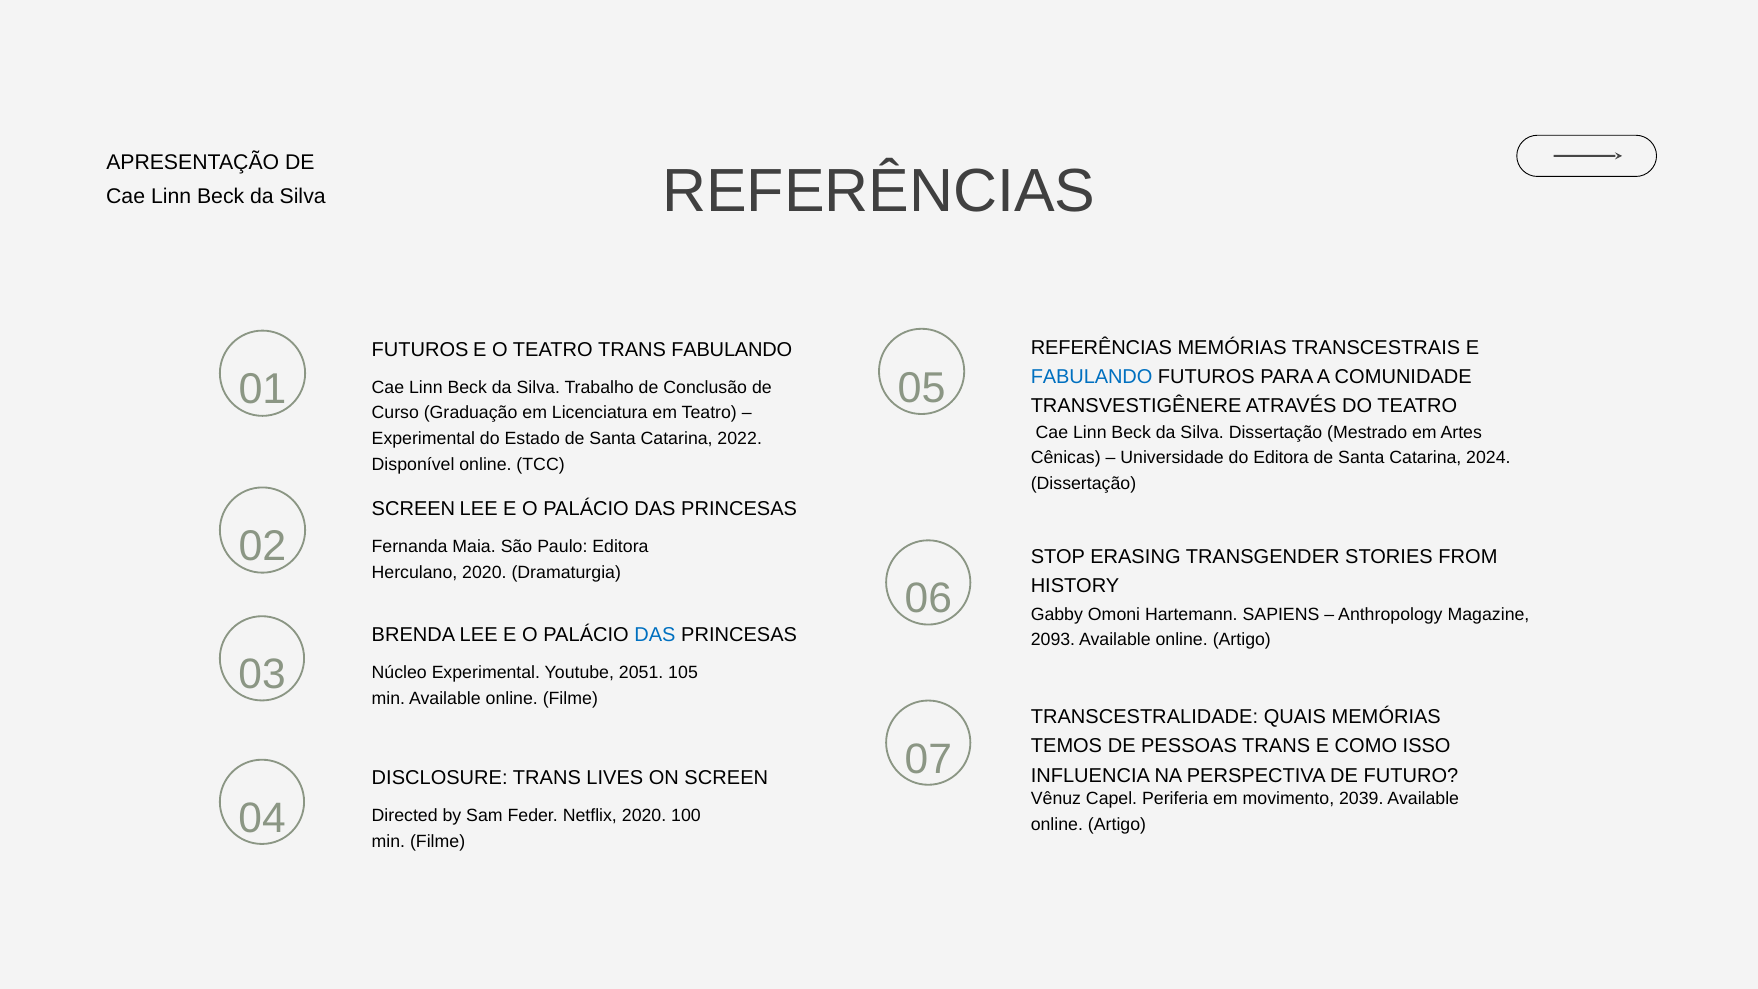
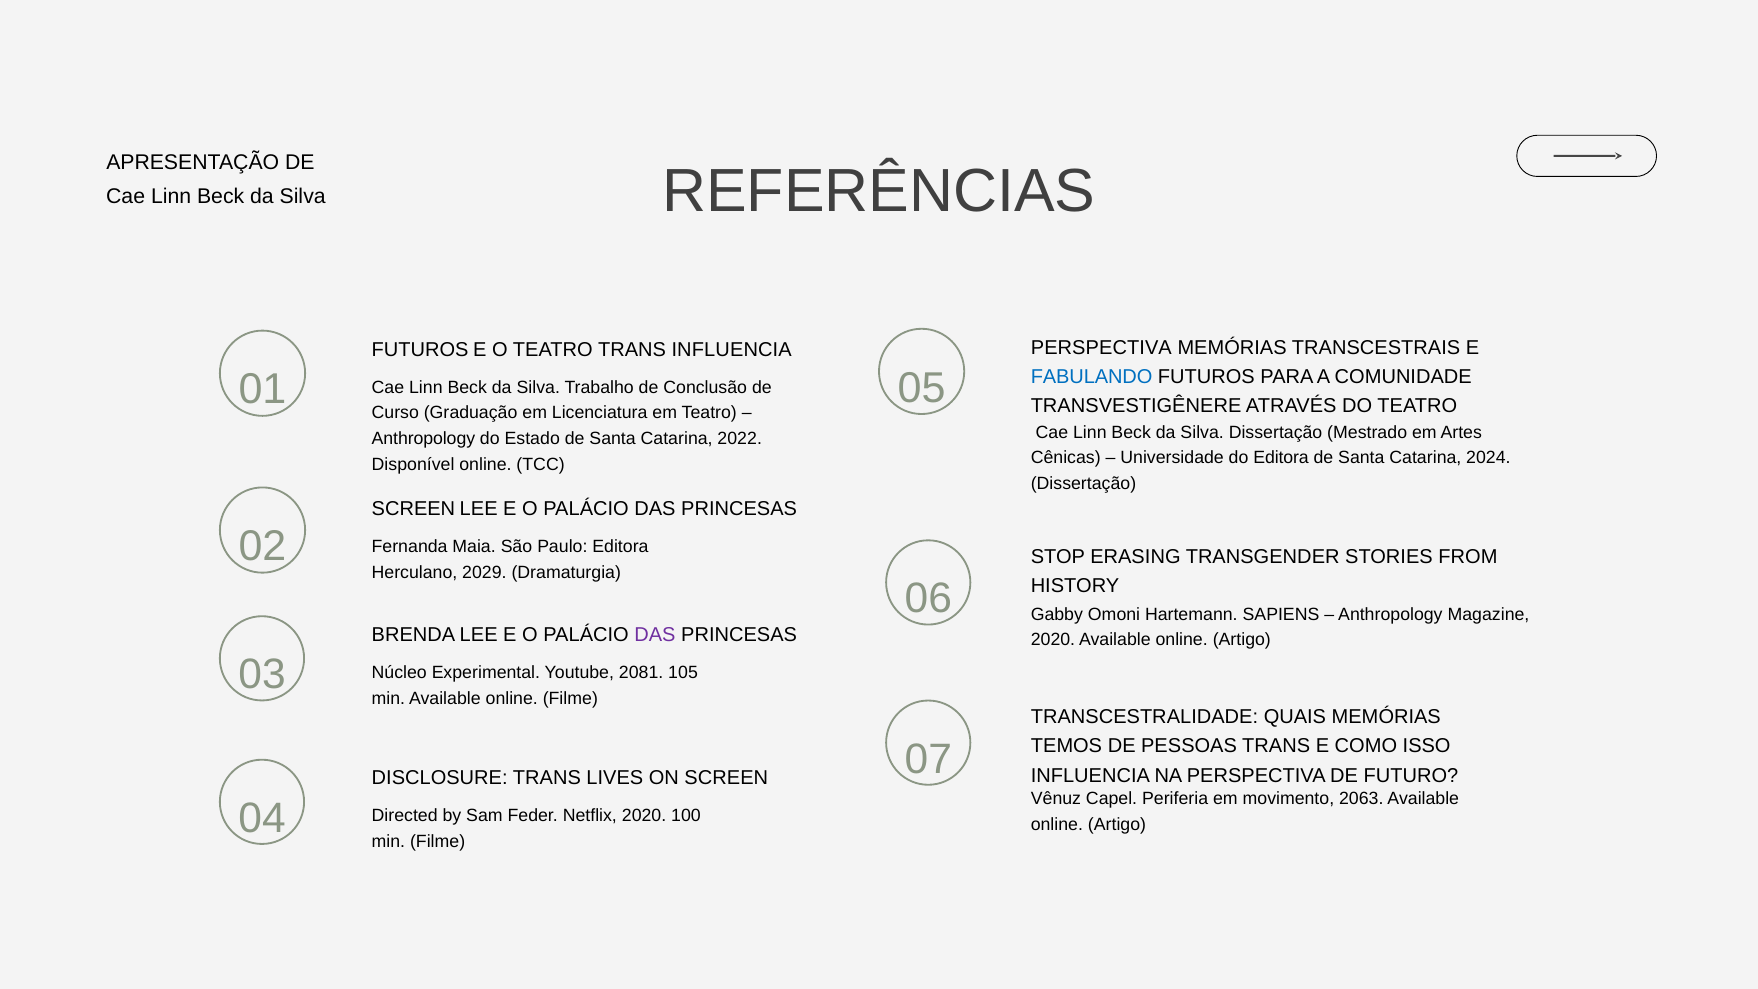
REFERÊNCIAS: REFERÊNCIAS -> PERSPECTIVA (1101, 348)
TRANS FABULANDO: FABULANDO -> INFLUENCIA (732, 350)
Experimental: Experimental -> Anthropology (423, 439)
Herculano 2020: 2020 -> 2029 (484, 572)
DAS colour: blue -> purple (655, 635)
2093: 2093 -> 2020 (1053, 640)
2051: 2051 -> 2081 (641, 672)
2039: 2039 -> 2063 (1361, 798)
